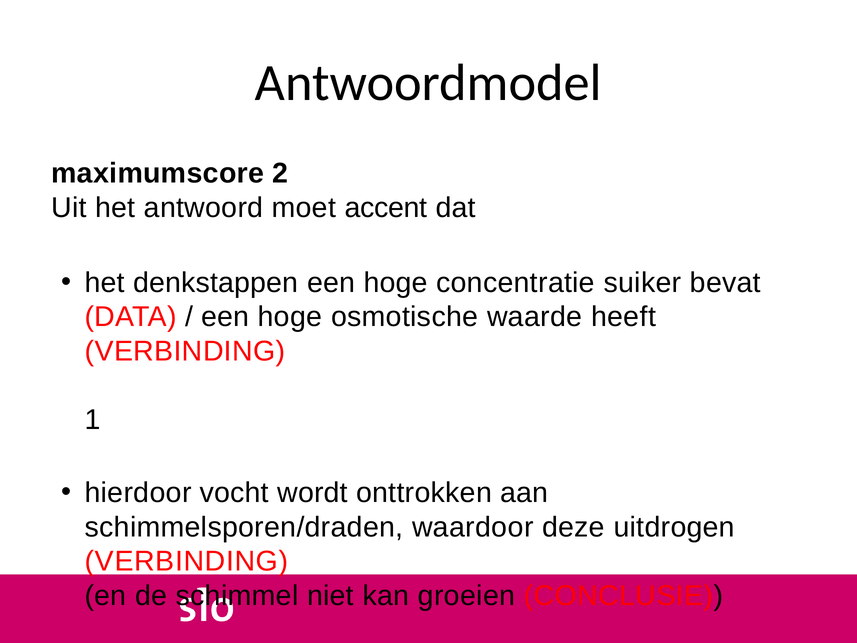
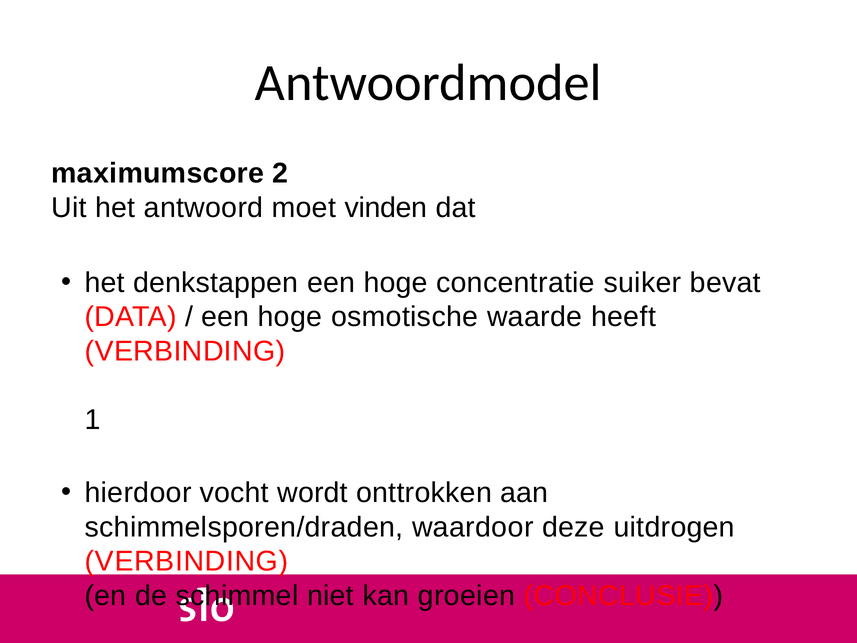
accent: accent -> vinden (386, 208)
